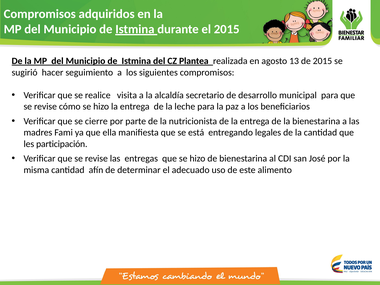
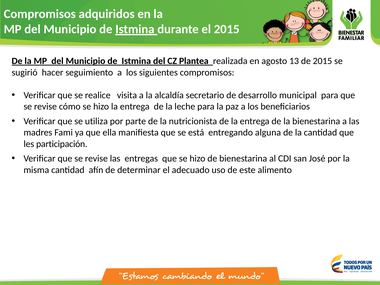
cierre: cierre -> utiliza (96, 121)
legales: legales -> alguna (268, 133)
